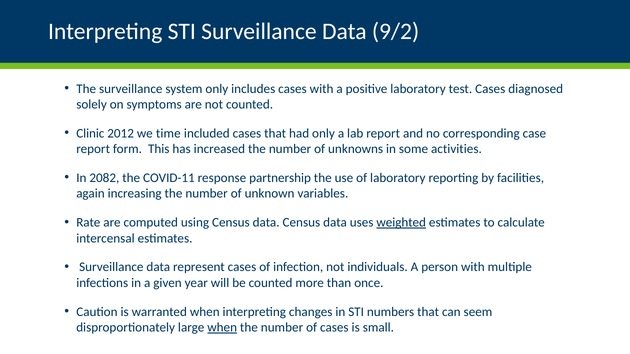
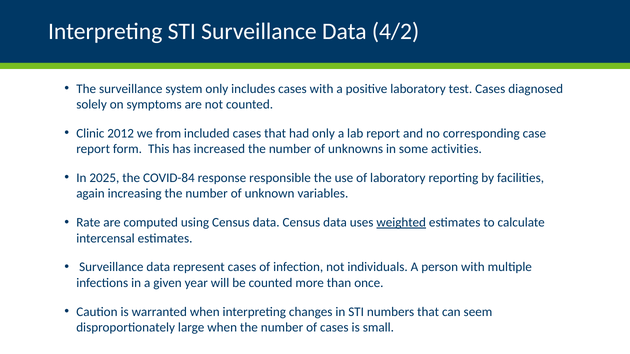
9/2: 9/2 -> 4/2 (396, 31)
time: time -> from (168, 133)
2082: 2082 -> 2025 (104, 178)
COVID-11: COVID-11 -> COVID-84 (169, 178)
partnership: partnership -> responsible (280, 178)
when underline: present -> none (222, 328)
